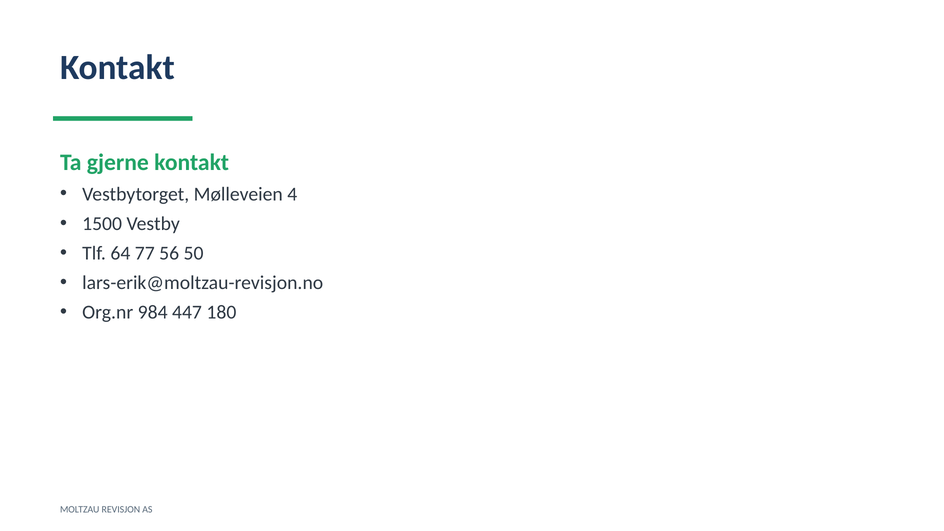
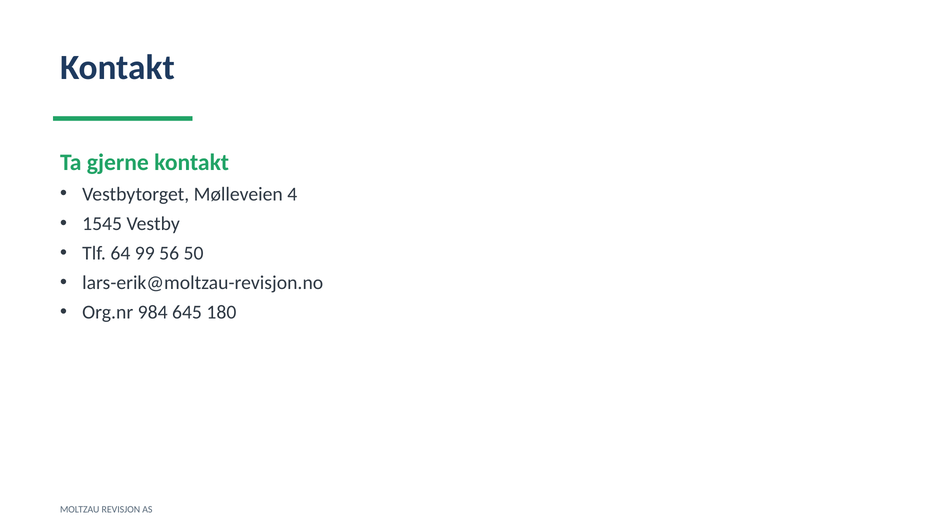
1500: 1500 -> 1545 (102, 224)
77: 77 -> 99 (145, 253)
447: 447 -> 645 (187, 312)
